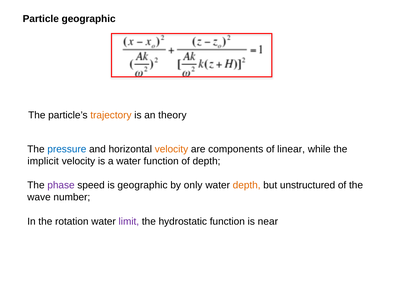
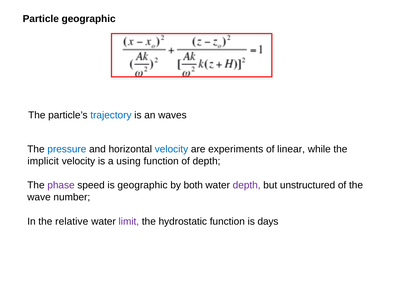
trajectory colour: orange -> blue (111, 115)
theory: theory -> waves (172, 115)
velocity colour: orange -> blue (171, 149)
components: components -> experiments (236, 149)
a water: water -> using (129, 161)
only: only -> both (193, 185)
depth colour: orange -> purple (247, 185)
rotation: rotation -> relative (72, 221)
near: near -> days (268, 221)
